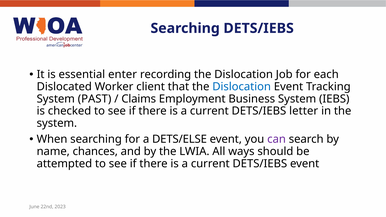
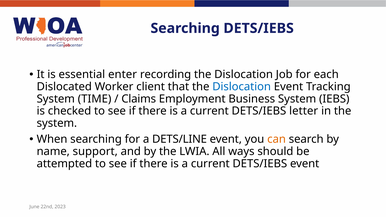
PAST: PAST -> TIME (95, 99)
DETS/ELSE: DETS/ELSE -> DETS/LINE (180, 139)
can colour: purple -> orange (277, 139)
chances: chances -> support (95, 152)
